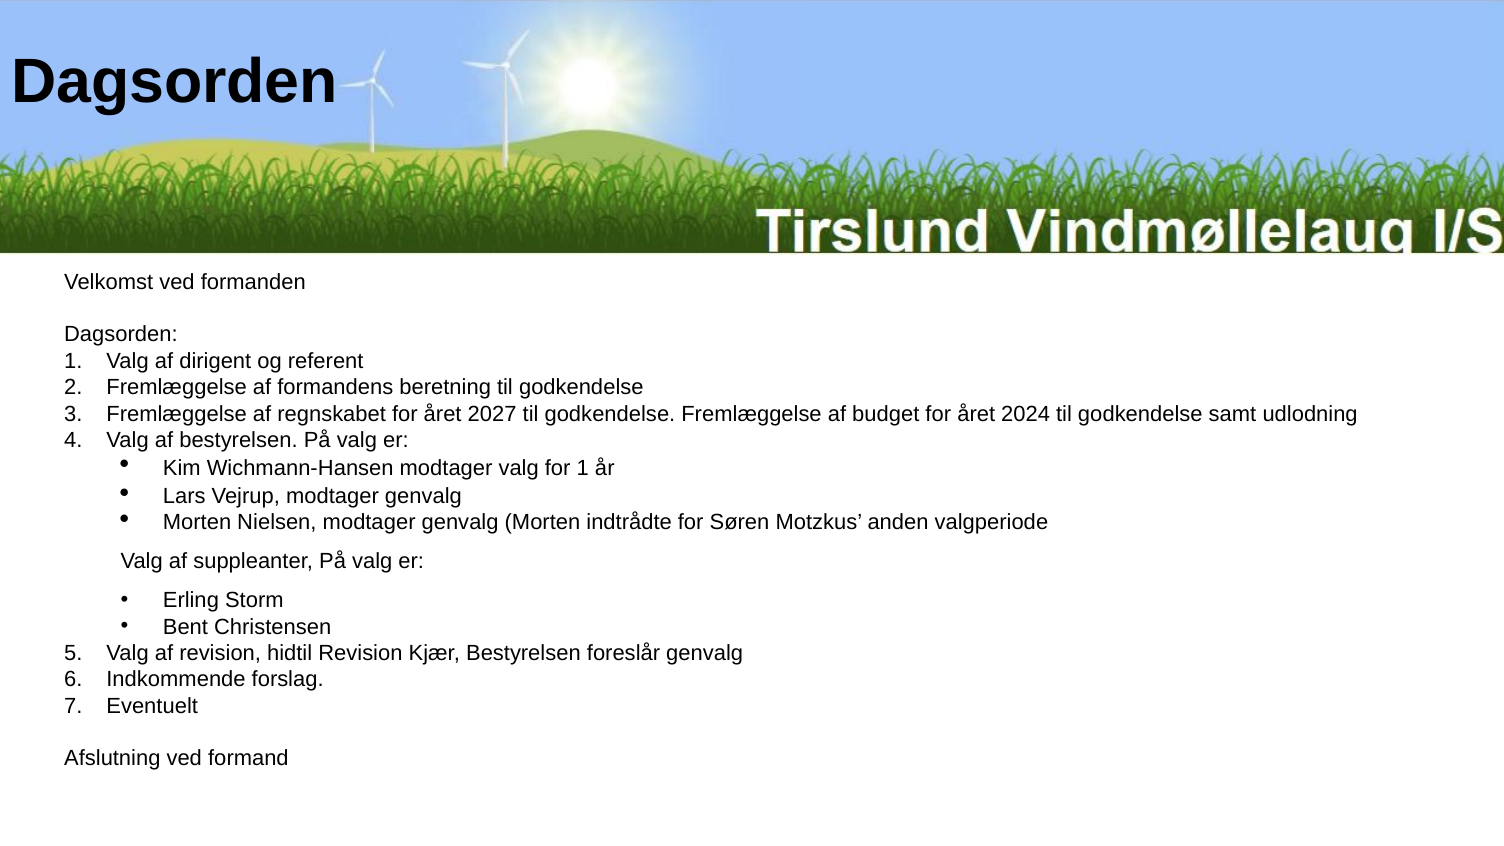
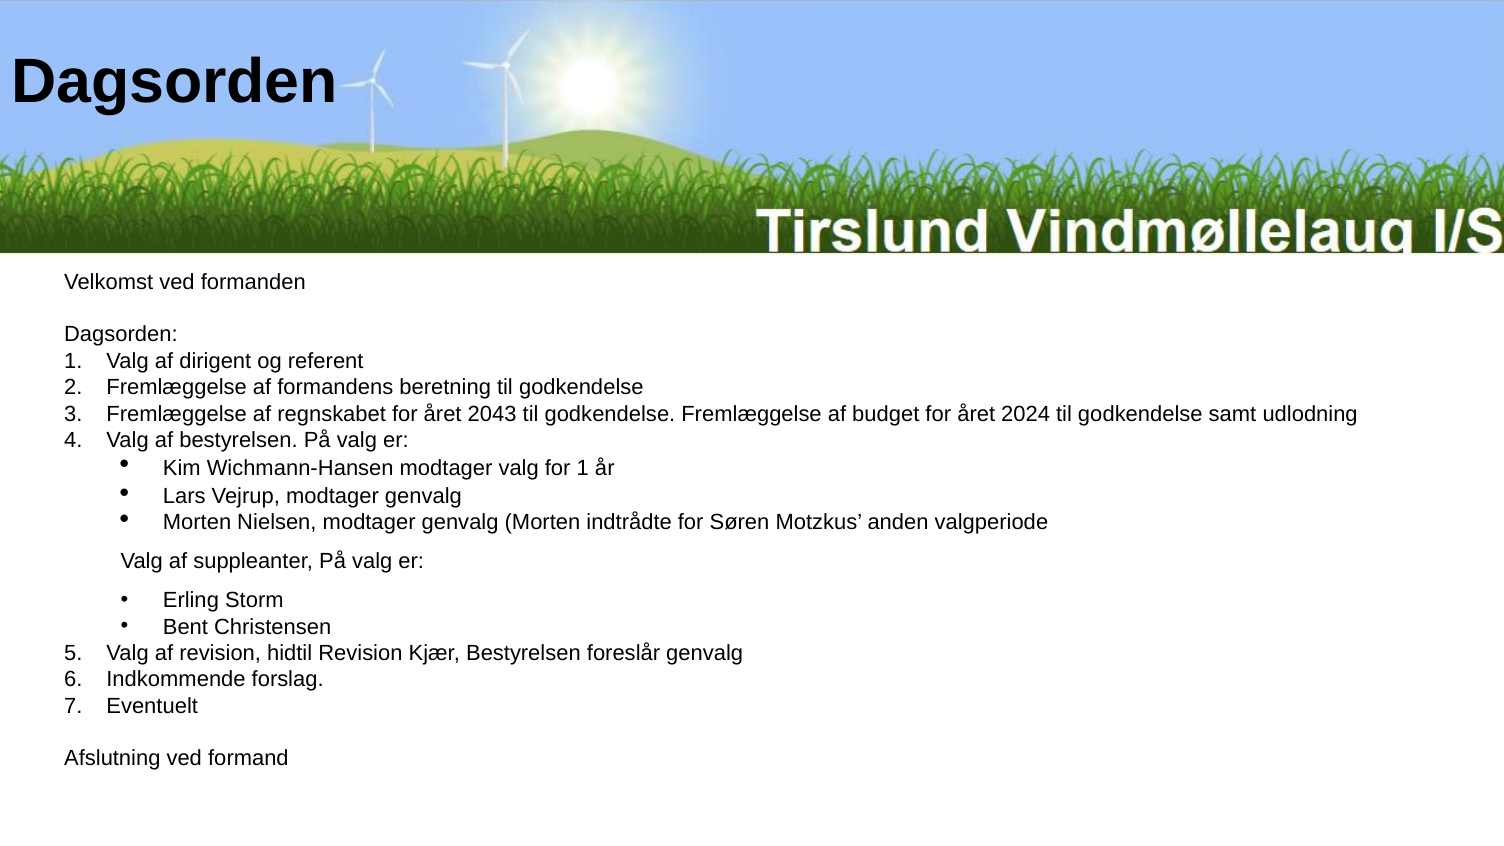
2027: 2027 -> 2043 (492, 414)
